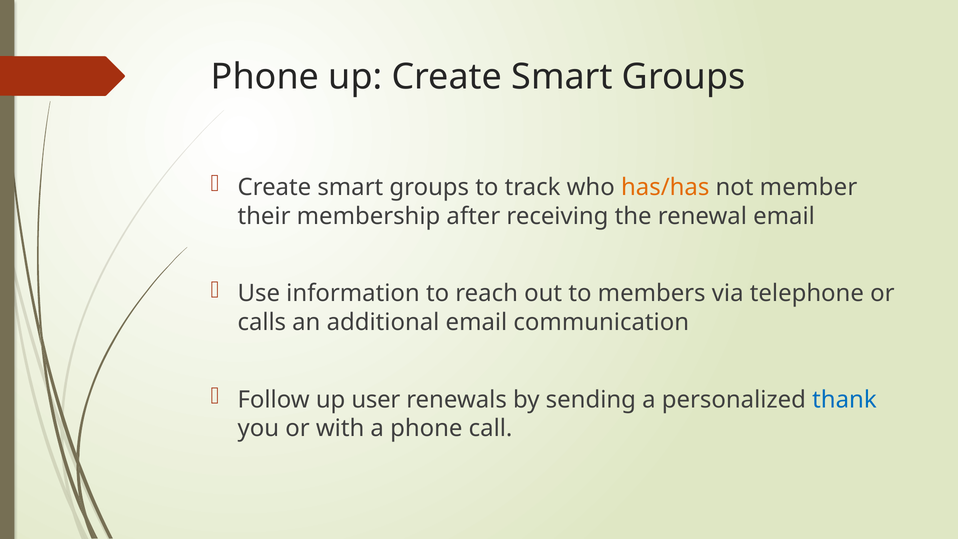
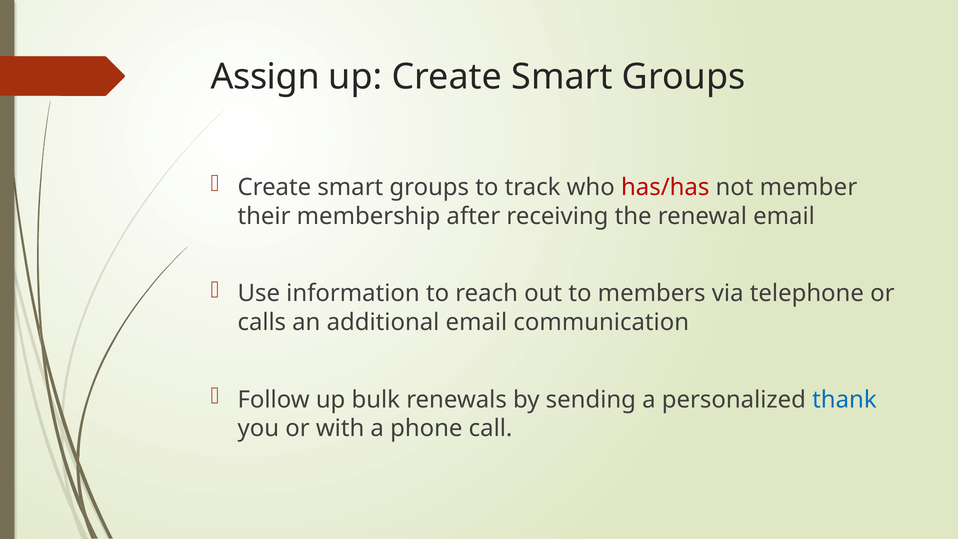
Phone: Phone -> Assign (265, 77)
has/has colour: orange -> red (665, 187)
user: user -> bulk (376, 400)
